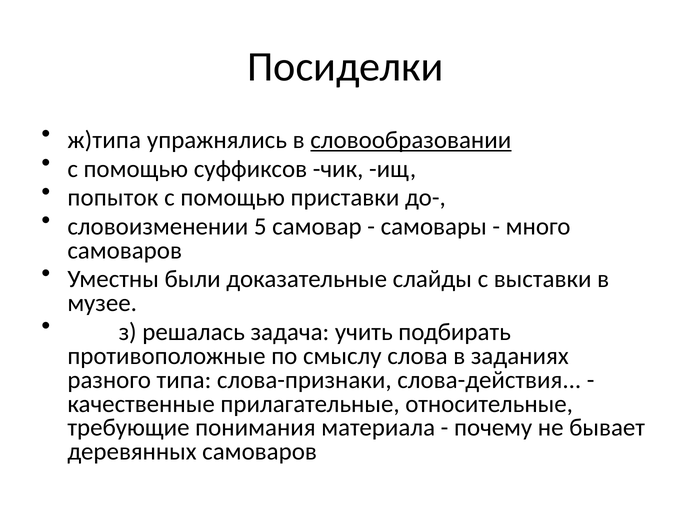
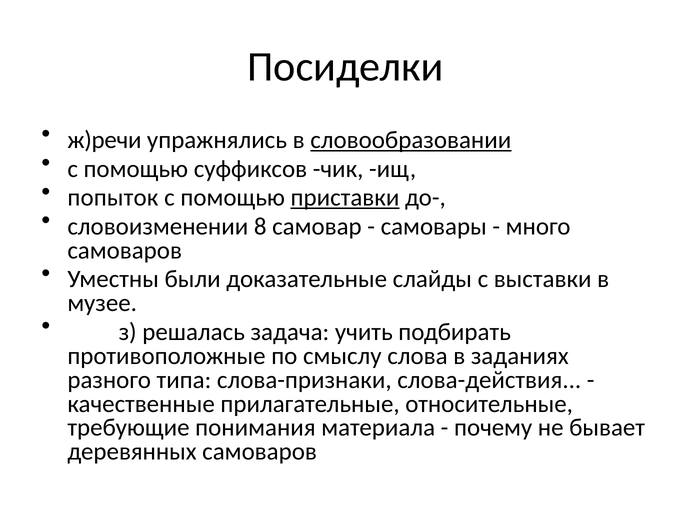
ж)типа: ж)типа -> ж)речи (104, 140)
приставки underline: none -> present (345, 198)
5: 5 -> 8 (260, 227)
